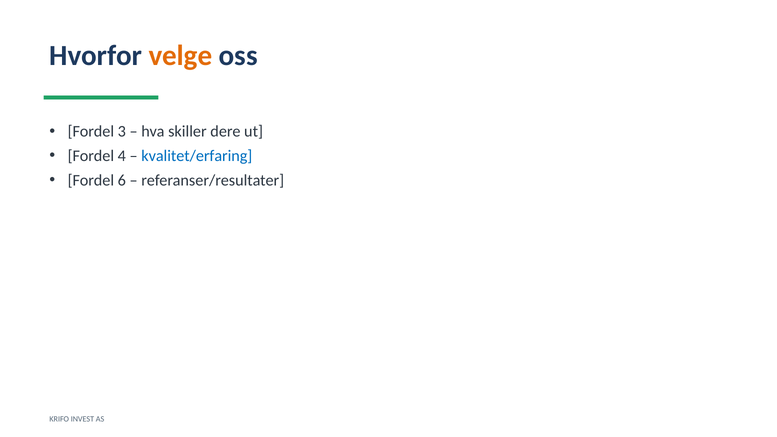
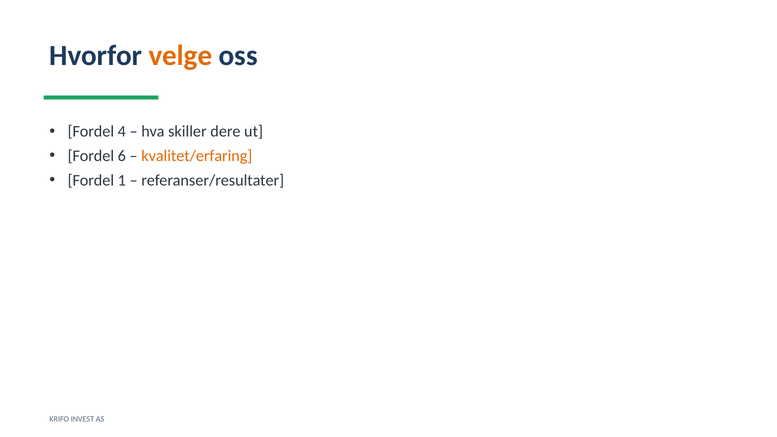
3: 3 -> 4 (122, 132)
4: 4 -> 6 (122, 156)
kvalitet/erfaring colour: blue -> orange (197, 156)
6: 6 -> 1 (122, 180)
